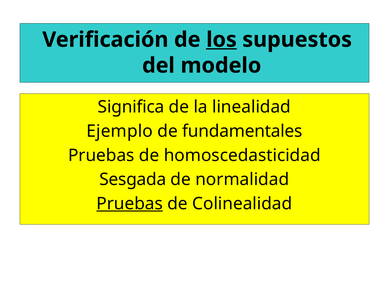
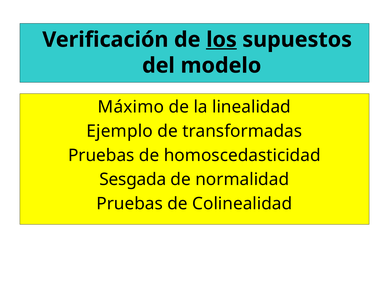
Significa: Significa -> Máximo (131, 107)
fundamentales: fundamentales -> transformadas (242, 131)
Pruebas underline: present -> none (130, 204)
